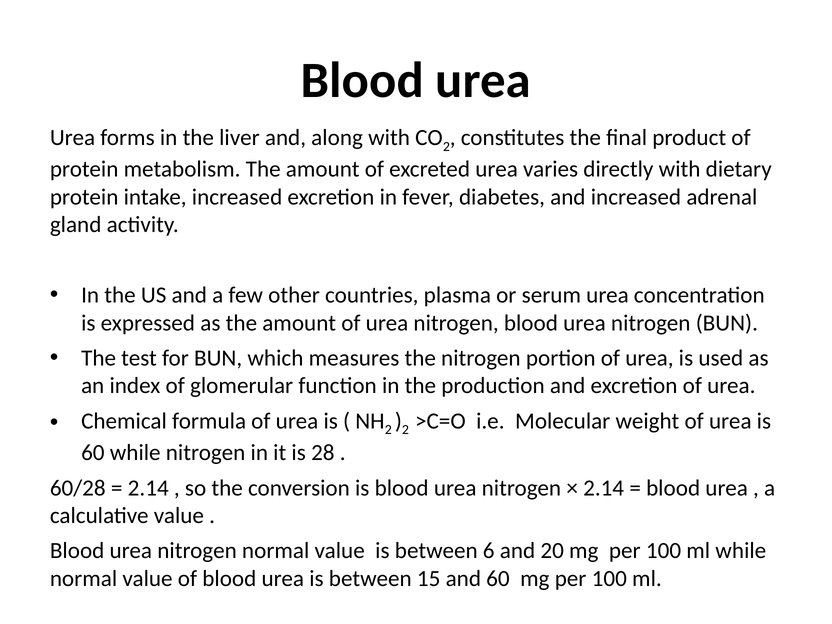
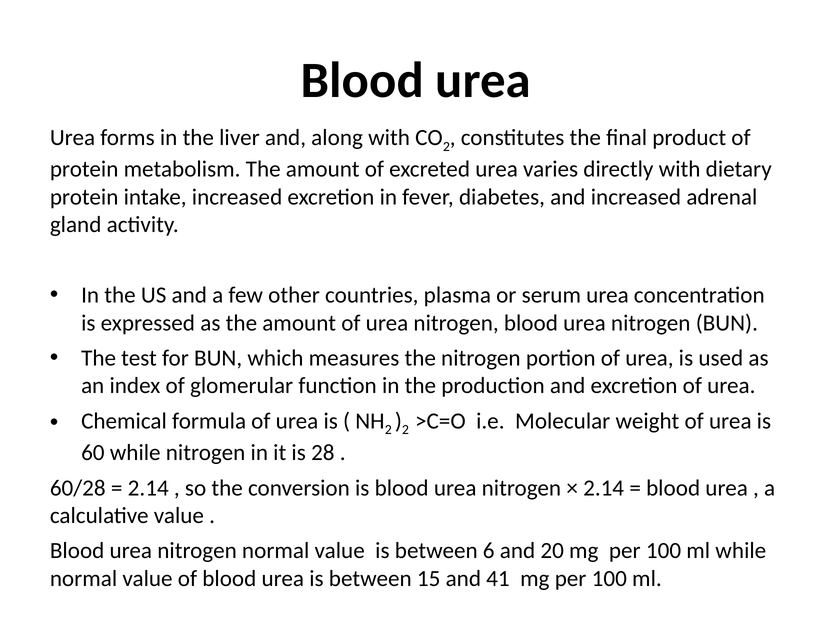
and 60: 60 -> 41 (498, 579)
